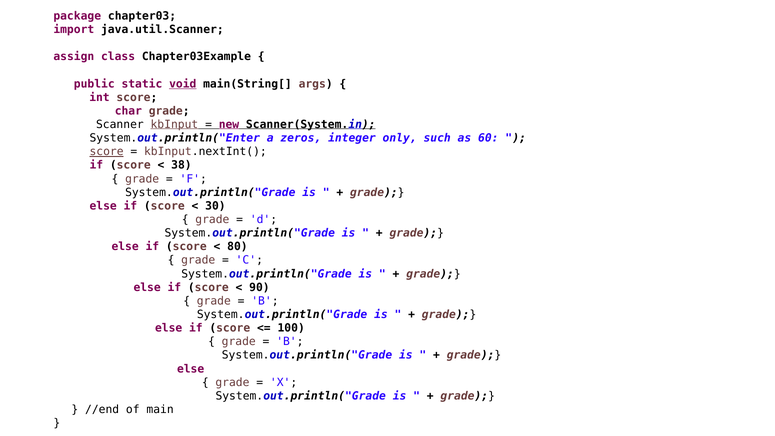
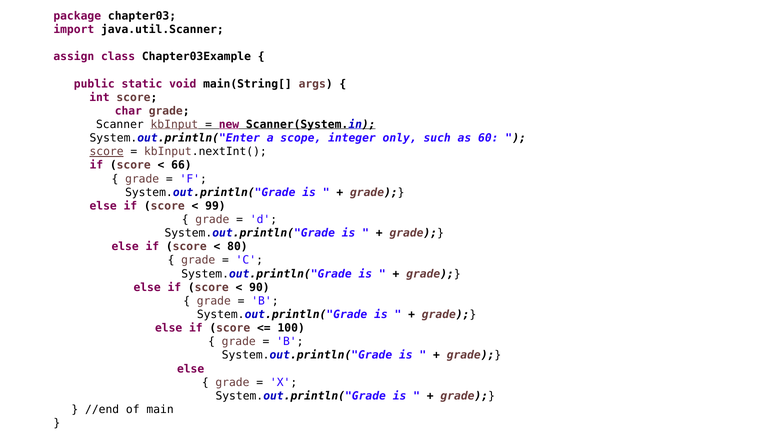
void underline: present -> none (183, 84)
zeros: zeros -> scope (301, 138)
38: 38 -> 66 (181, 165)
30: 30 -> 99 (215, 206)
